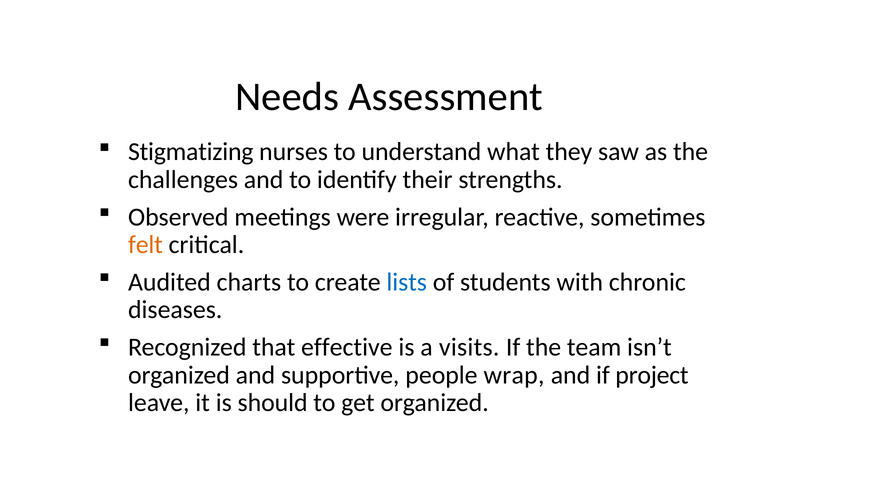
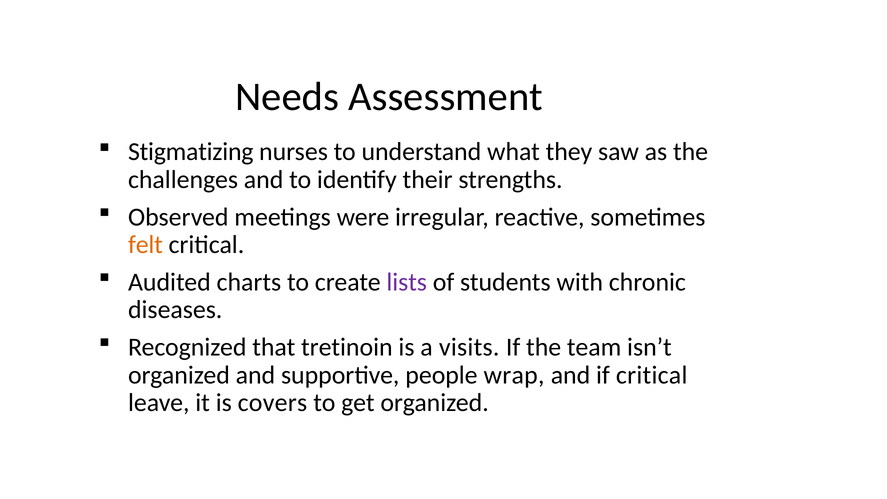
lists colour: blue -> purple (407, 282)
effective: effective -> tretinoin (347, 347)
if project: project -> critical (652, 375)
should: should -> covers (272, 403)
